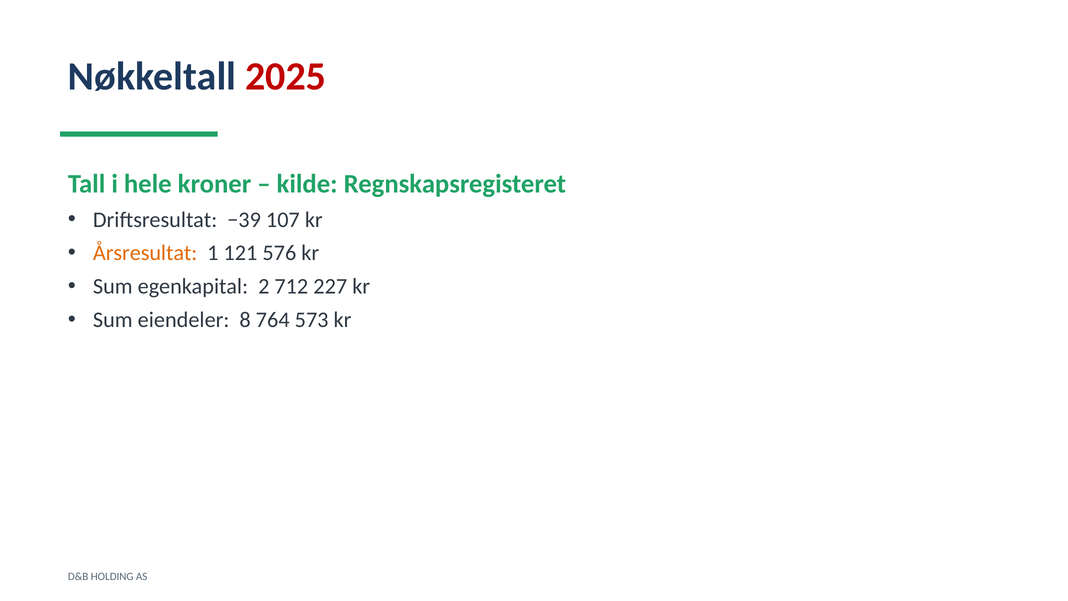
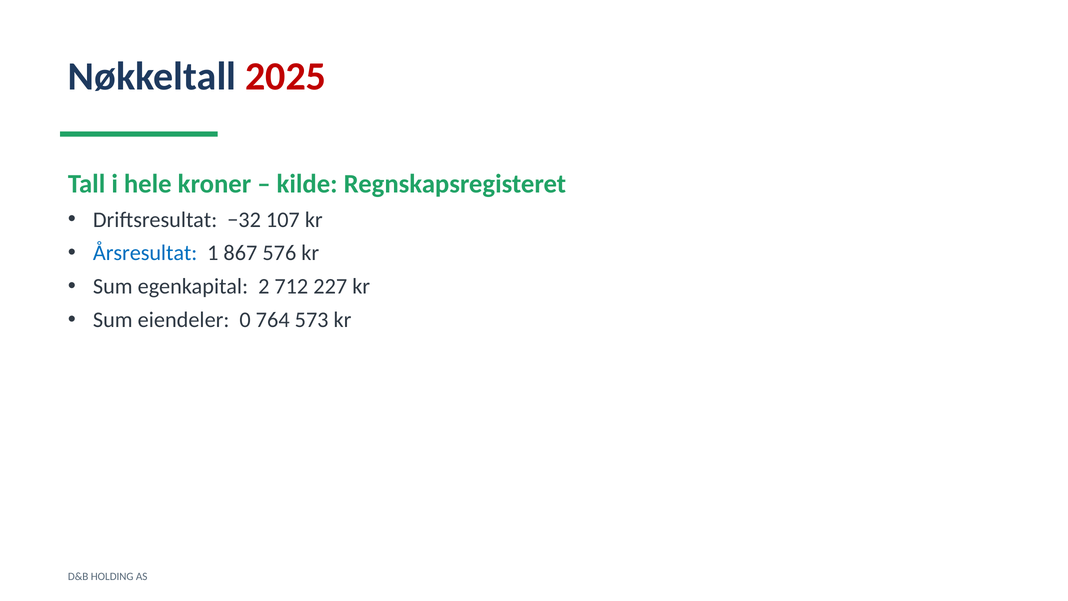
−39: −39 -> −32 (244, 220)
Årsresultat colour: orange -> blue (145, 253)
121: 121 -> 867 (240, 253)
8: 8 -> 0 (245, 320)
